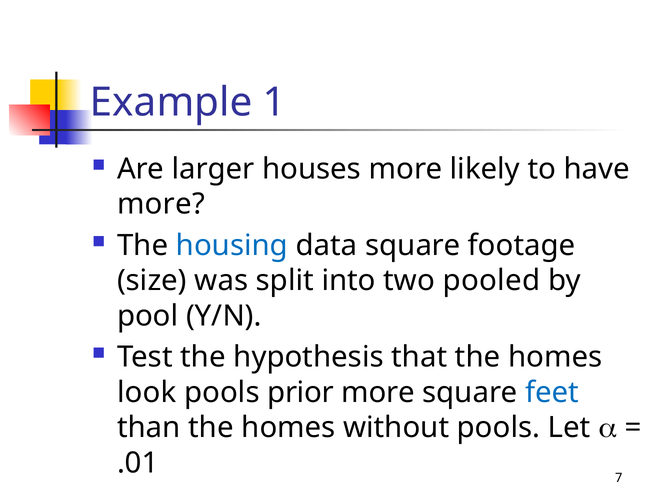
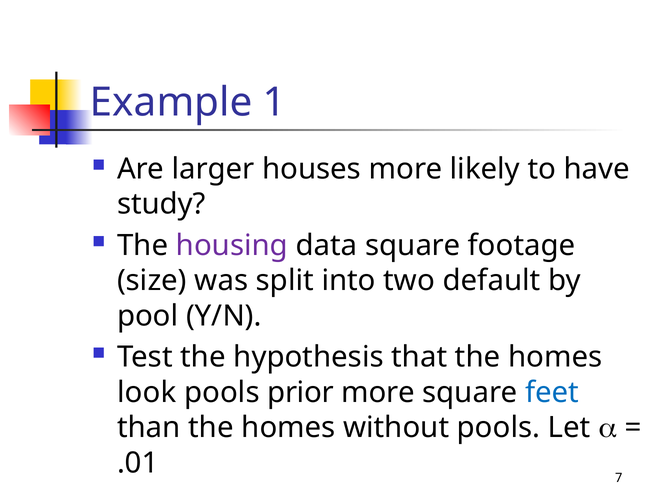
more: more -> study (161, 204)
housing colour: blue -> purple (232, 246)
pooled: pooled -> default (492, 281)
